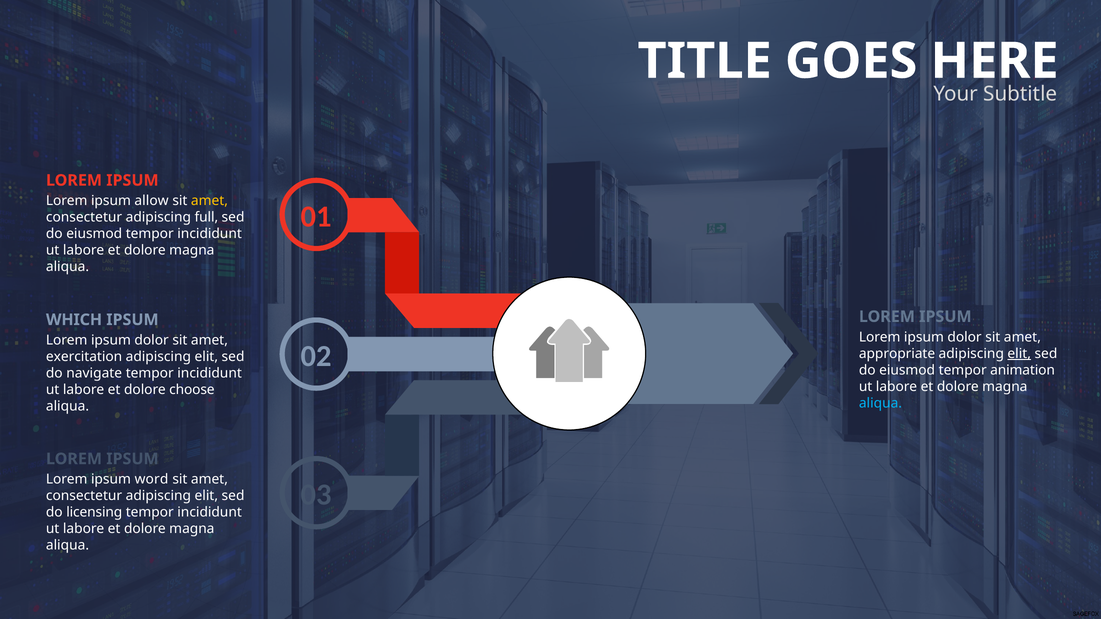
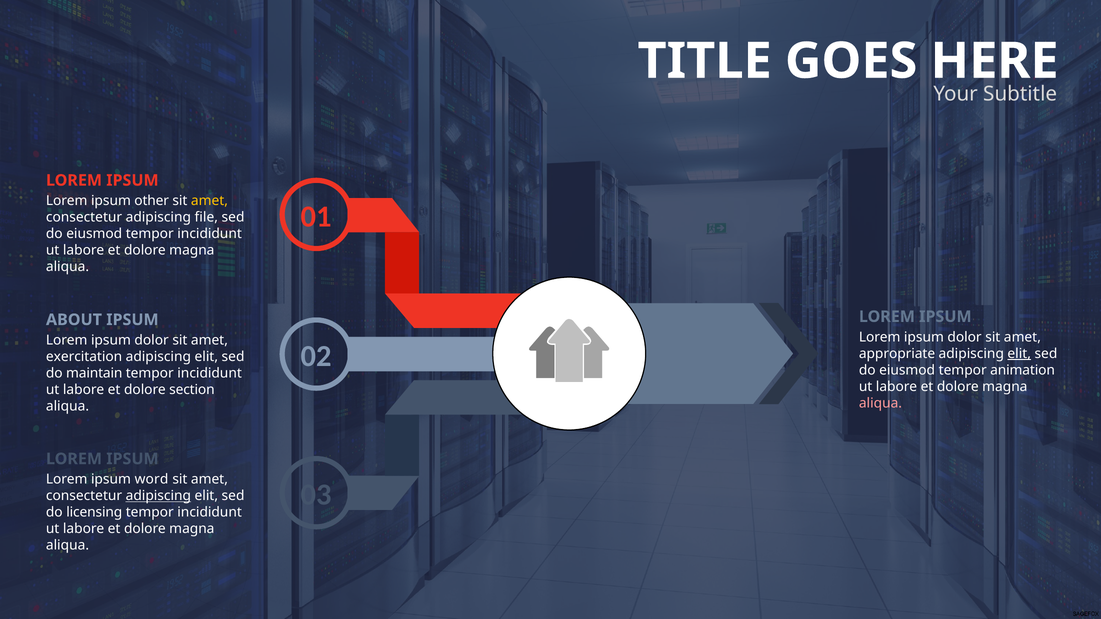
allow: allow -> other (152, 201)
full: full -> file (206, 218)
WHICH: WHICH -> ABOUT (74, 320)
navigate: navigate -> maintain (94, 373)
choose: choose -> section (192, 390)
aliqua colour: light blue -> pink (880, 403)
adipiscing underline: none -> present (158, 496)
